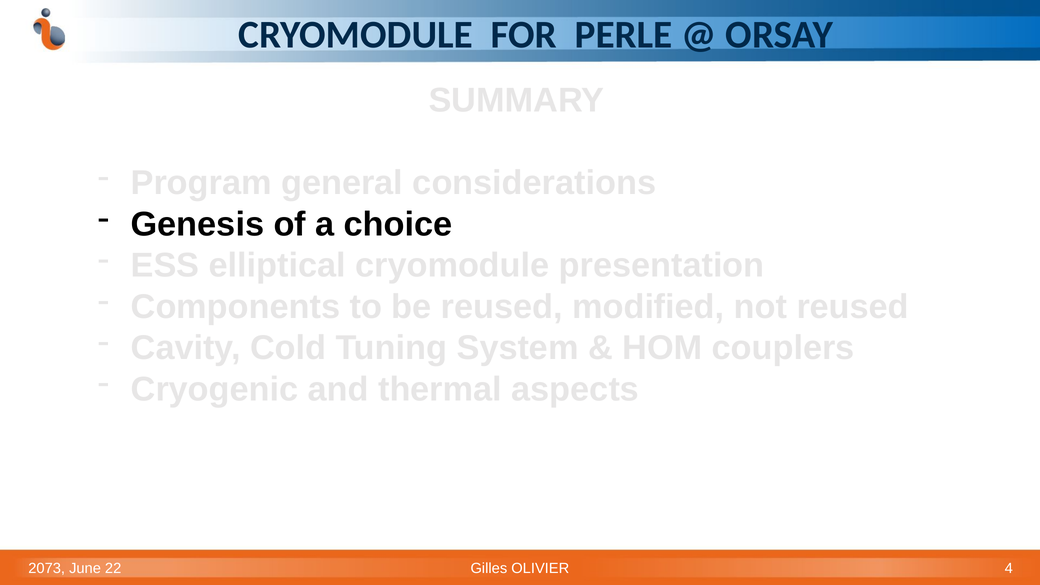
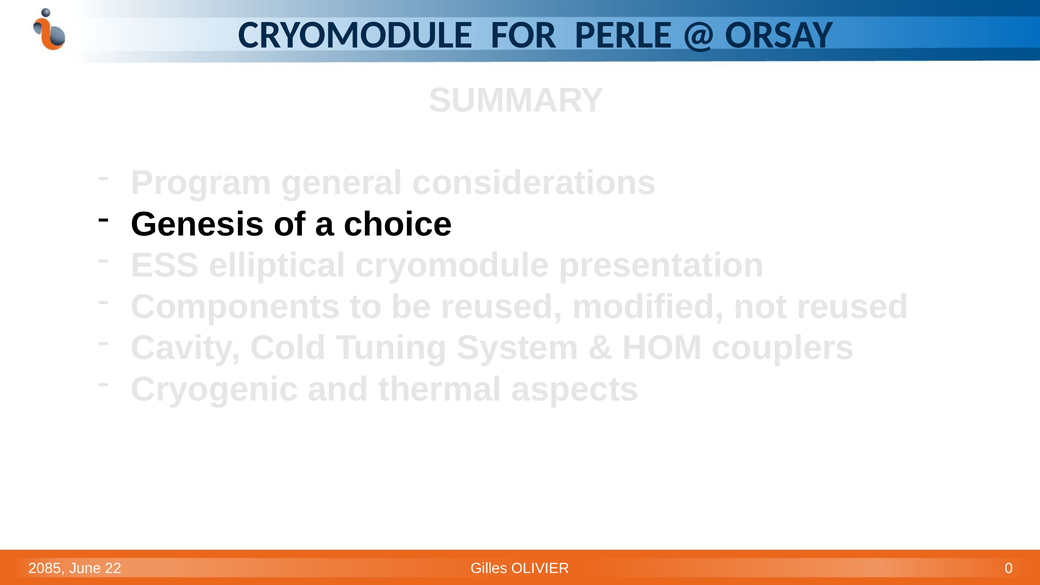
2073: 2073 -> 2085 (47, 568)
4: 4 -> 0 (1009, 568)
